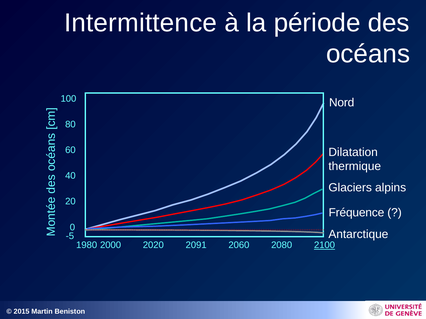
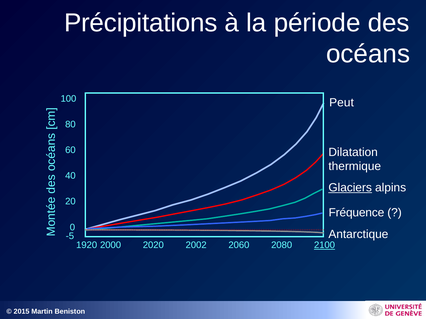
Intermittence: Intermittence -> Précipitations (141, 23)
Nord: Nord -> Peut (342, 103)
Glaciers underline: none -> present (350, 188)
1980: 1980 -> 1920 (87, 246)
2091: 2091 -> 2002 (196, 246)
